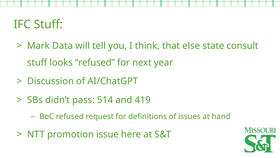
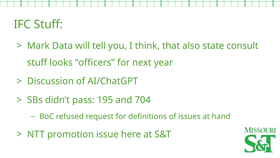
else: else -> also (191, 46)
looks refused: refused -> officers (95, 62)
514: 514 -> 195 (105, 100)
419: 419 -> 704 (143, 100)
